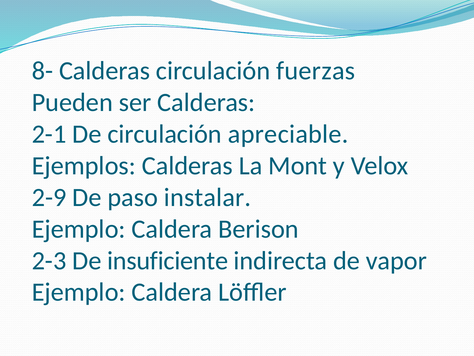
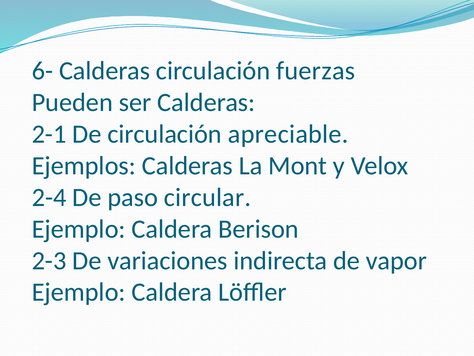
8-: 8- -> 6- (42, 71)
2-9: 2-9 -> 2-4 (49, 197)
instalar: instalar -> circular (208, 197)
insuficiente: insuficiente -> variaciones (167, 260)
